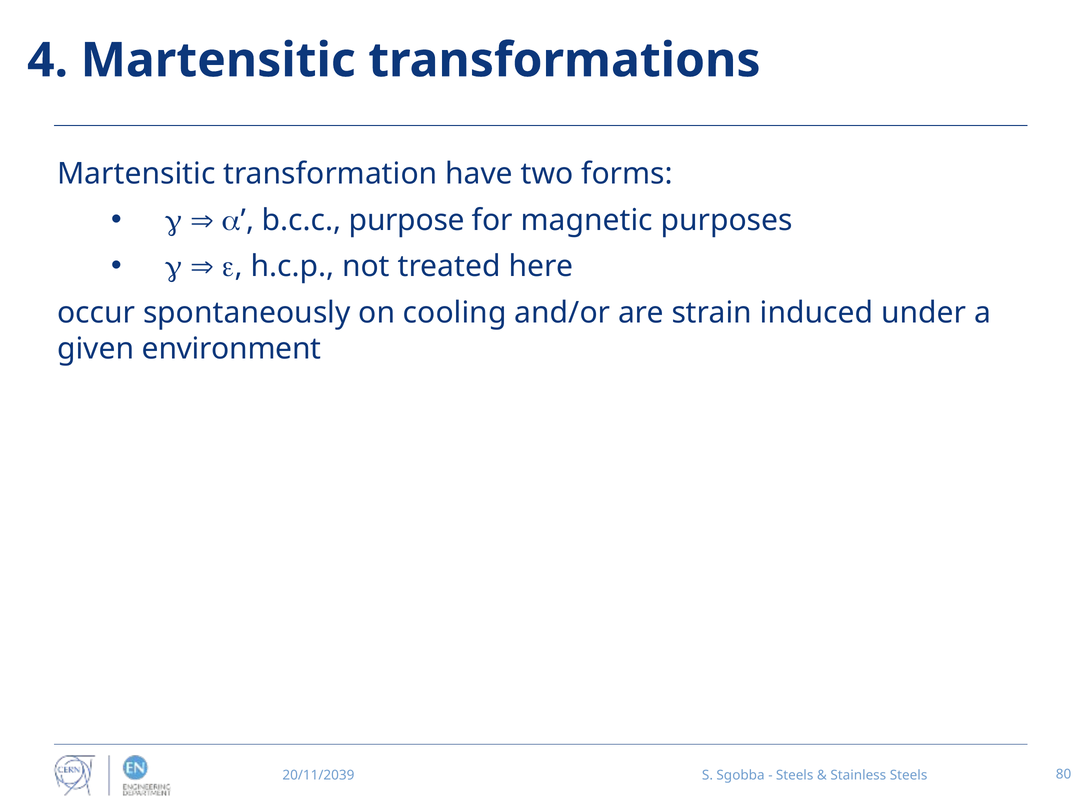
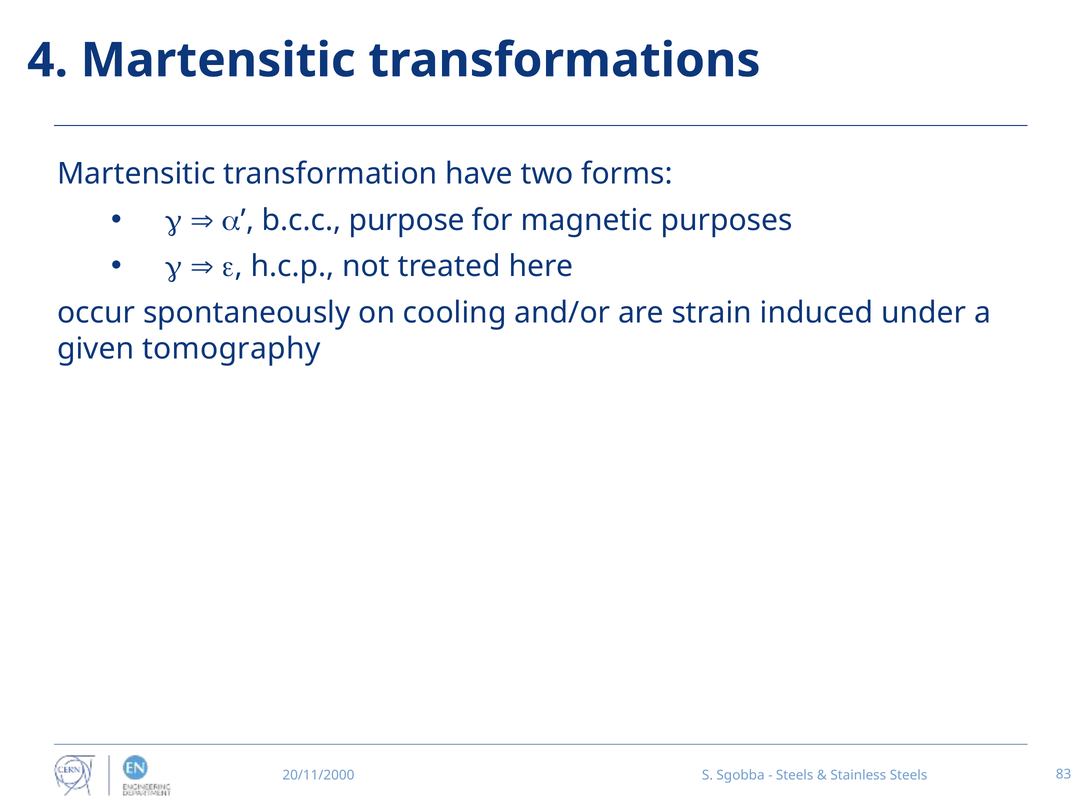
environment: environment -> tomography (231, 349)
20/11/2039: 20/11/2039 -> 20/11/2000 (318, 775)
80: 80 -> 83 (1064, 774)
